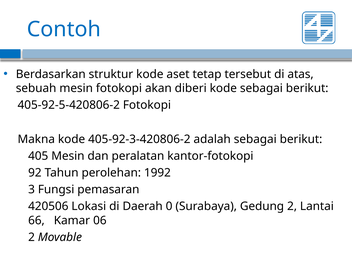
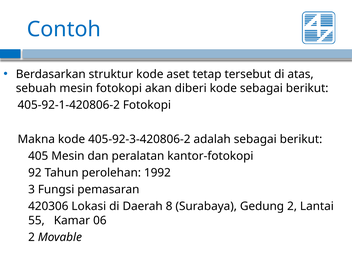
405-92-5-420806-2: 405-92-5-420806-2 -> 405-92-1-420806-2 (69, 105)
420506: 420506 -> 420306 (48, 206)
0: 0 -> 8 (169, 206)
66: 66 -> 55 (36, 220)
